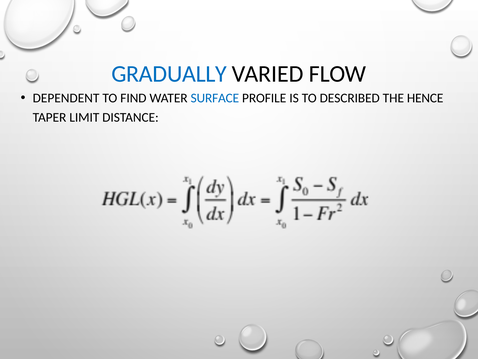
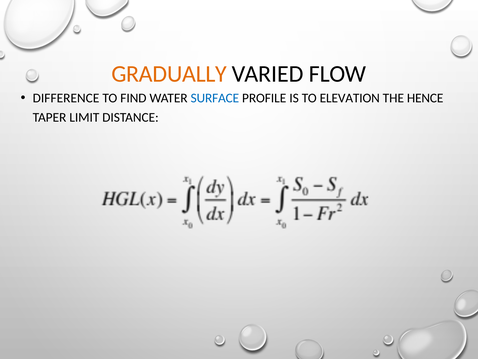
GRADUALLY colour: blue -> orange (169, 74)
DEPENDENT: DEPENDENT -> DIFFERENCE (66, 98)
DESCRIBED: DESCRIBED -> ELEVATION (350, 98)
